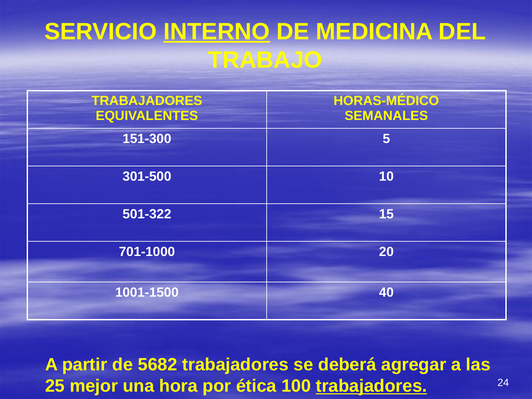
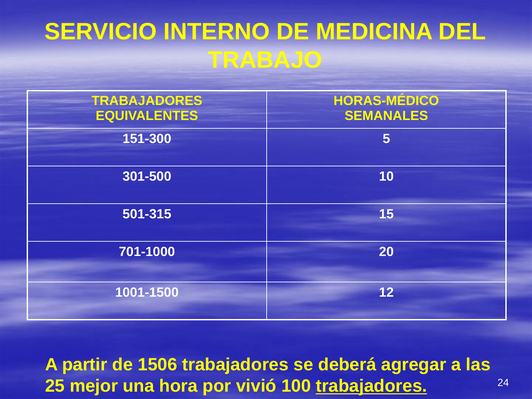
INTERNO underline: present -> none (217, 32)
501-322: 501-322 -> 501-315 (147, 214)
40: 40 -> 12 (386, 292)
5682: 5682 -> 1506 (158, 365)
ética: ética -> vivió (256, 386)
